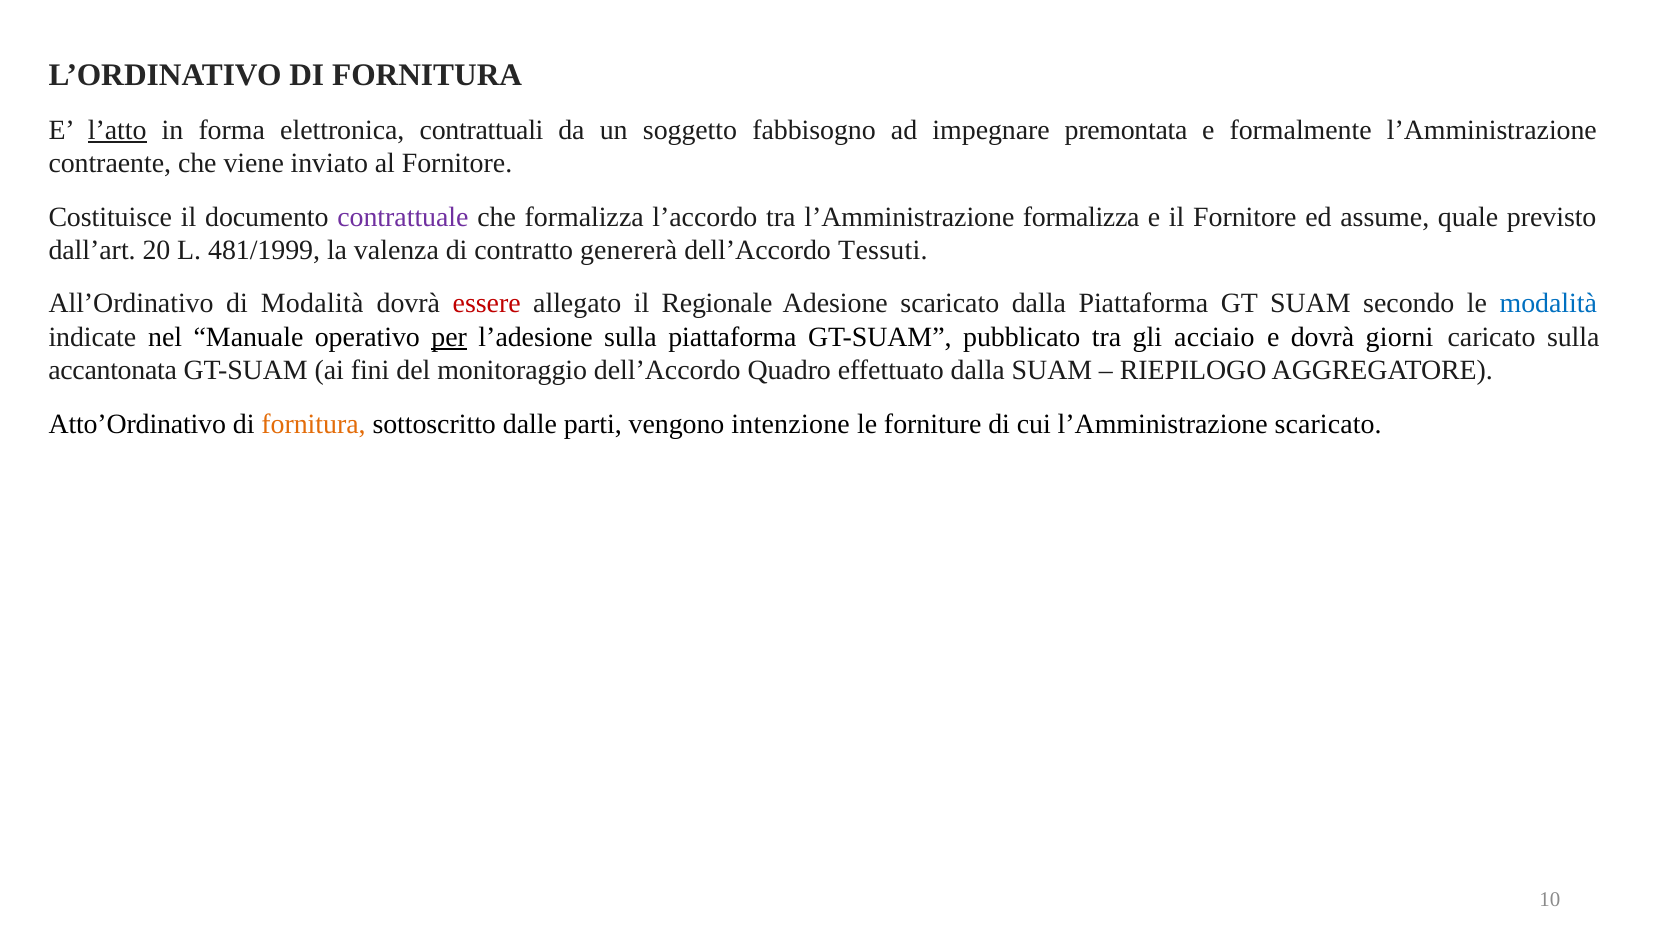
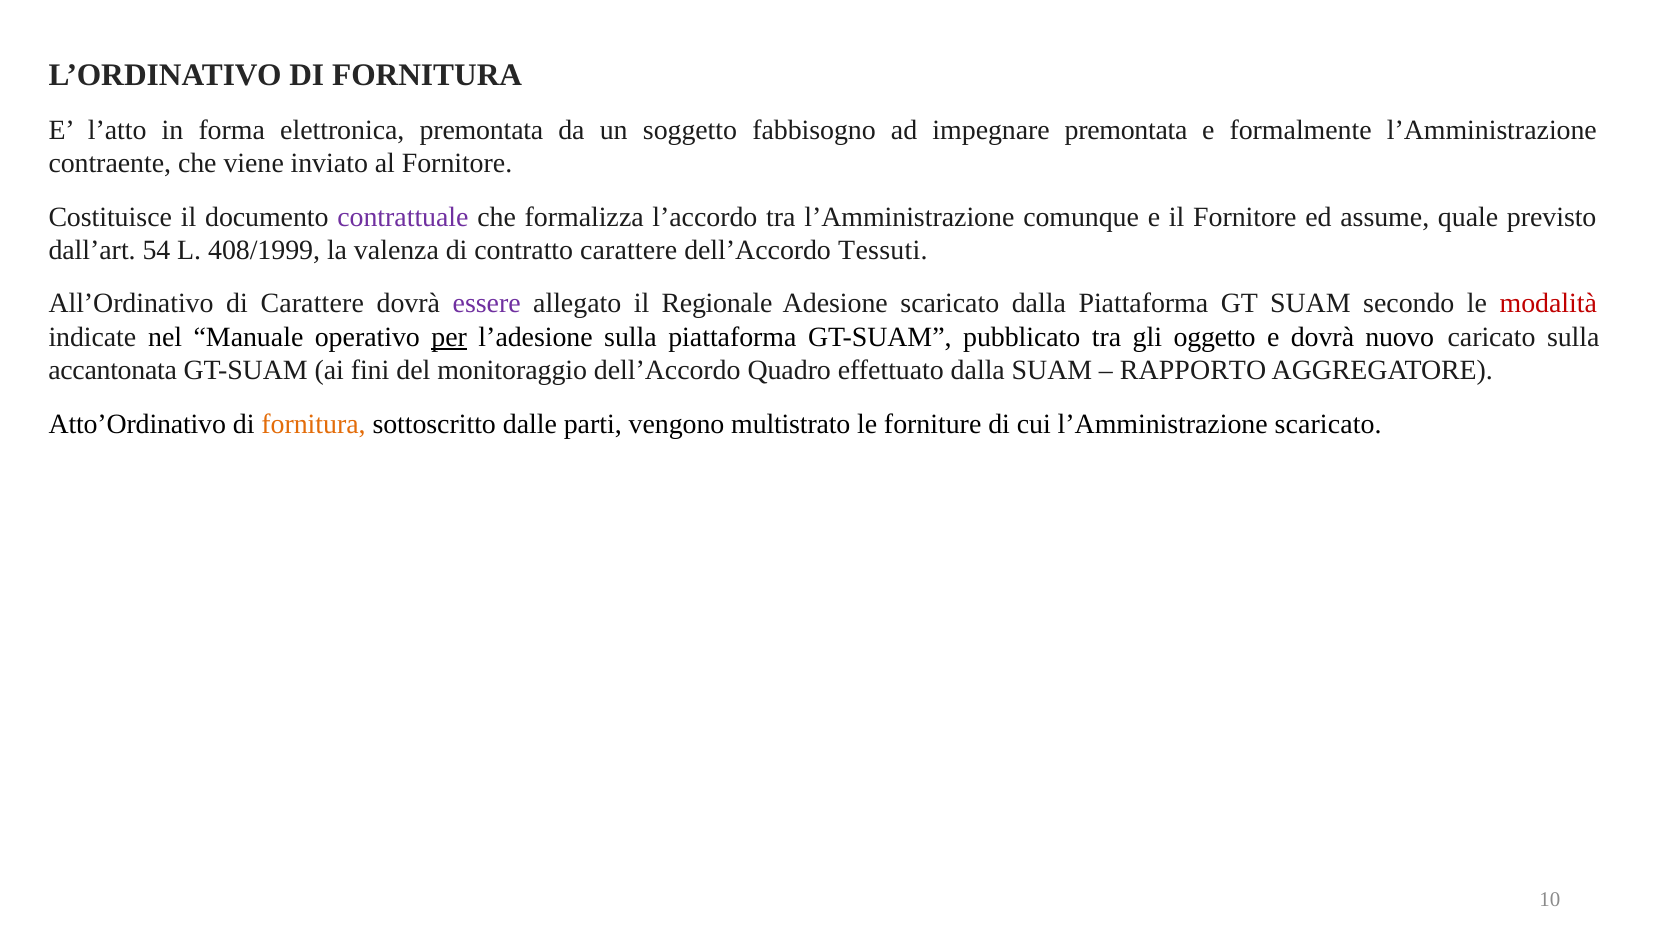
l’atto underline: present -> none (117, 130)
elettronica contrattuali: contrattuali -> premontata (482, 130)
l’Amministrazione formalizza: formalizza -> comunque (1081, 217)
20: 20 -> 54 (156, 250)
481/1999: 481/1999 -> 408/1999 (264, 250)
contratto genererà: genererà -> carattere (629, 250)
di Modalità: Modalità -> Carattere (312, 304)
essere colour: red -> purple (487, 304)
modalità colour: blue -> red (1548, 304)
acciaio: acciaio -> oggetto (1215, 337)
giorni: giorni -> nuovo (1400, 337)
RIEPILOGO: RIEPILOGO -> RAPPORTO (1193, 371)
intenzione: intenzione -> multistrato (791, 424)
